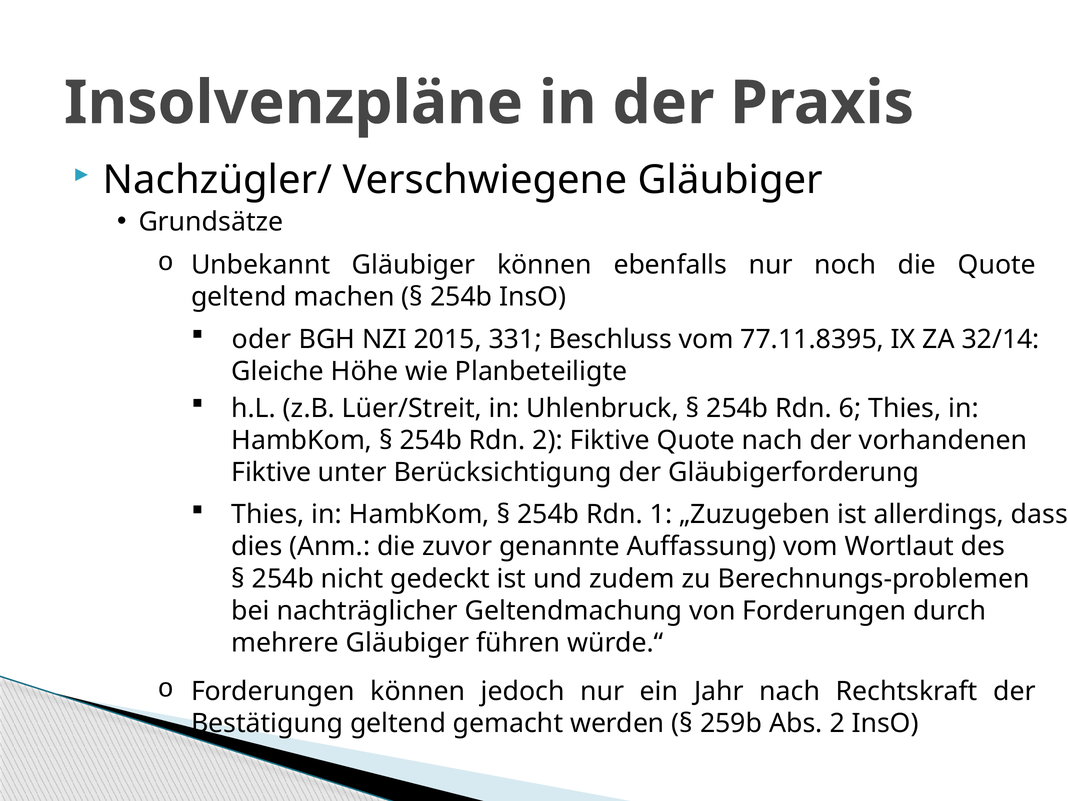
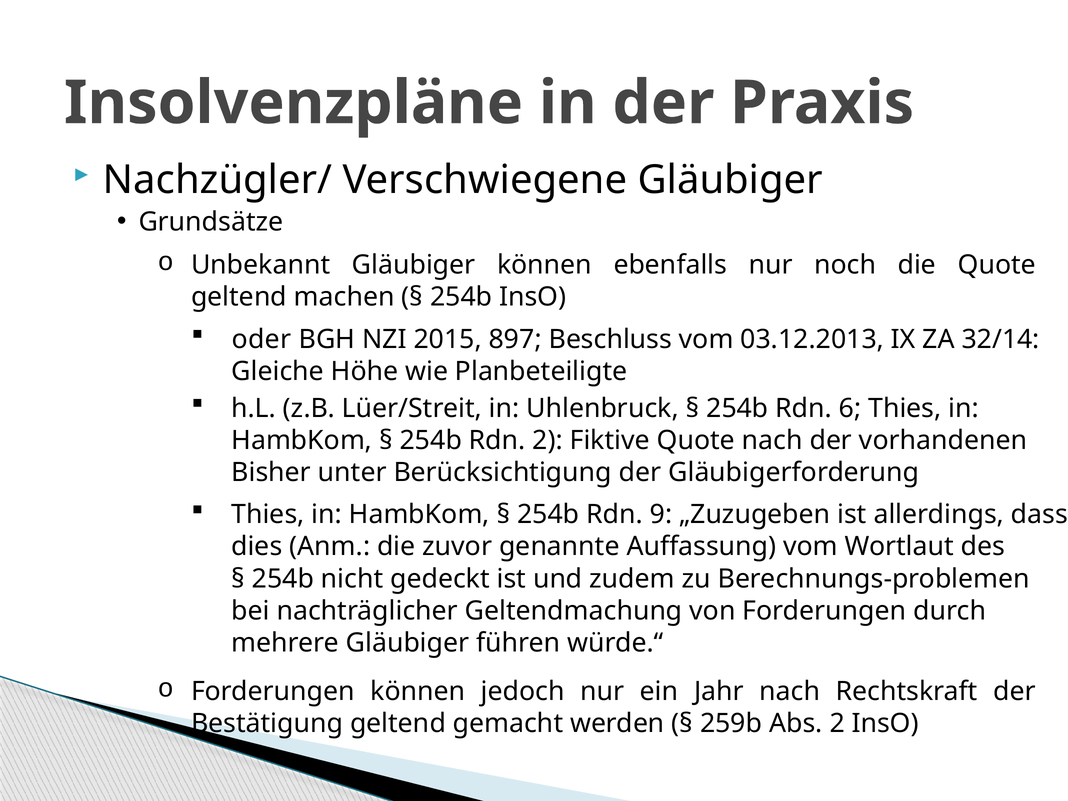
331: 331 -> 897 (515, 340)
77.11.8395: 77.11.8395 -> 03.12.2013 (812, 340)
Fiktive: Fiktive -> Bisher (271, 472)
1: 1 -> 9 (661, 515)
